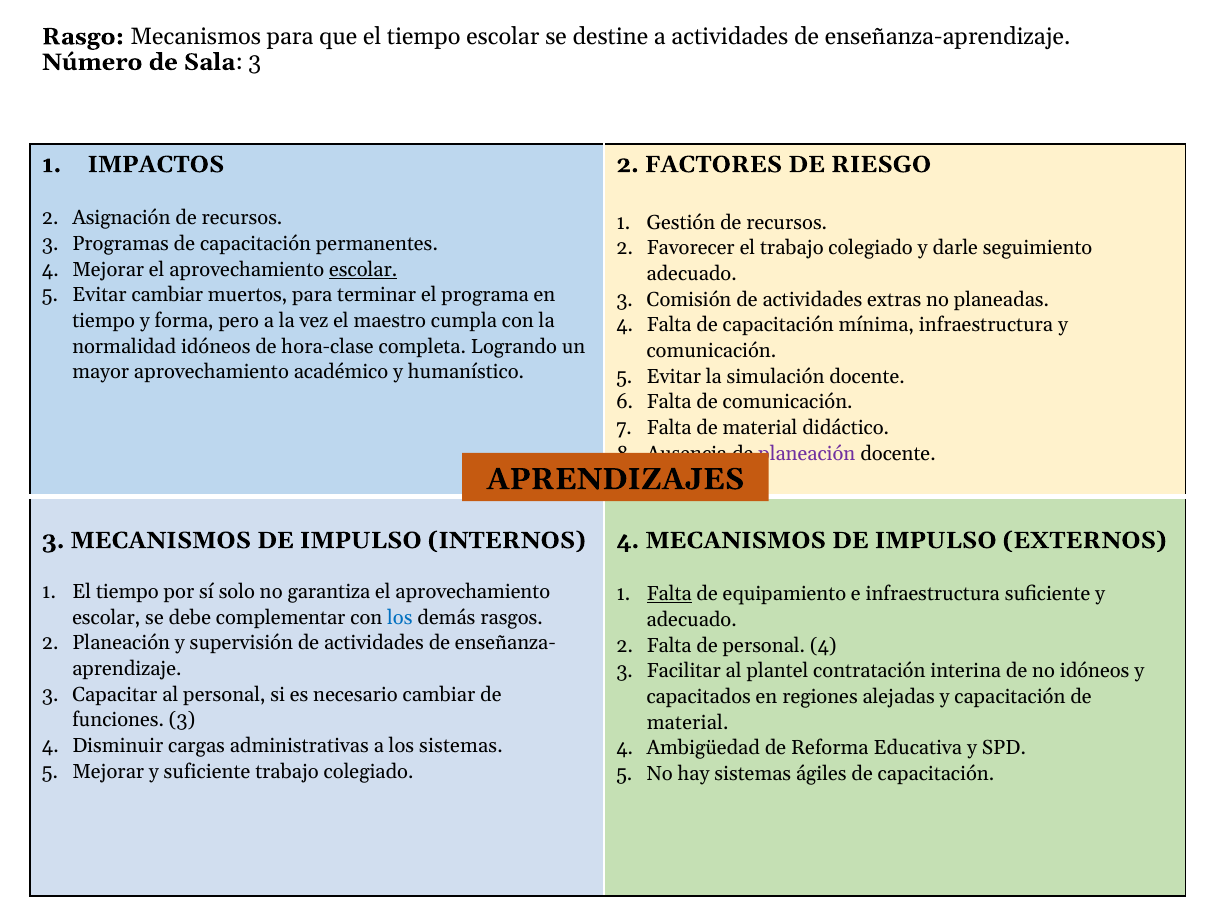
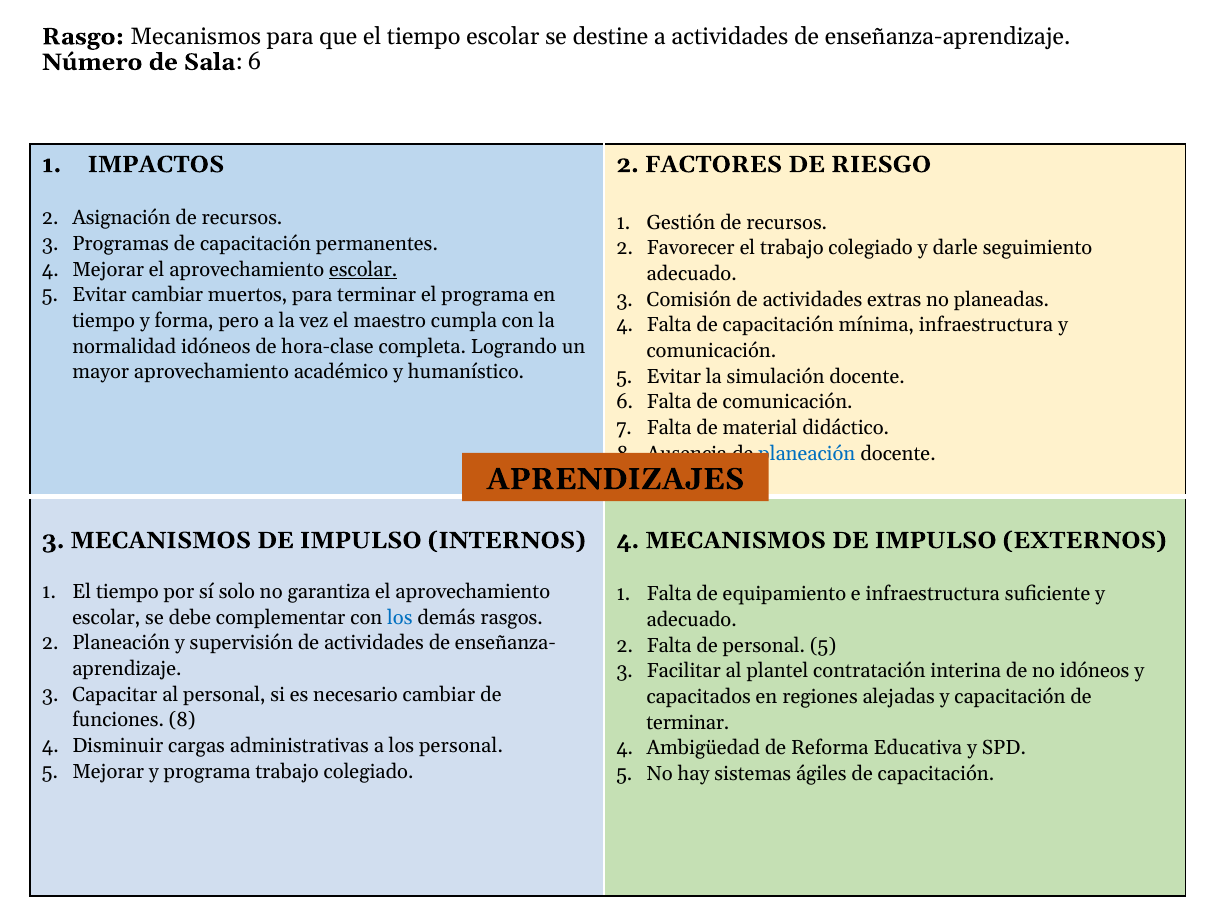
Sala 3: 3 -> 6 (255, 62)
planeación colour: purple -> blue (807, 454)
Falta underline: present -> none (669, 594)
de personal 4: 4 -> 5 (823, 645)
funciones 3: 3 -> 8 (182, 720)
material: material -> terminar (688, 722)
los sistemas: sistemas -> personal (461, 746)
y suficiente: suficiente -> programa (207, 772)
